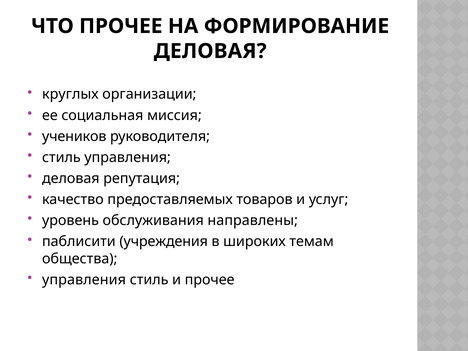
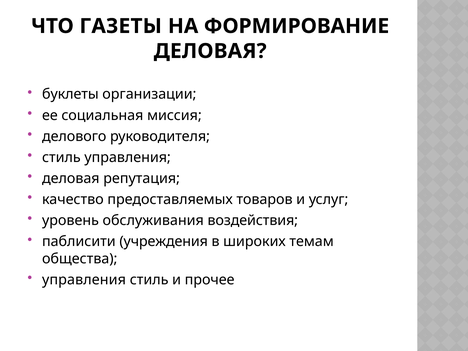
ЧТО ПРОЧЕЕ: ПРОЧЕЕ -> ГАЗЕТЫ (121, 26)
круглых: круглых -> буклеты (70, 94)
учеников: учеников -> делового (74, 136)
направлены: направлены -> воздействия (253, 220)
